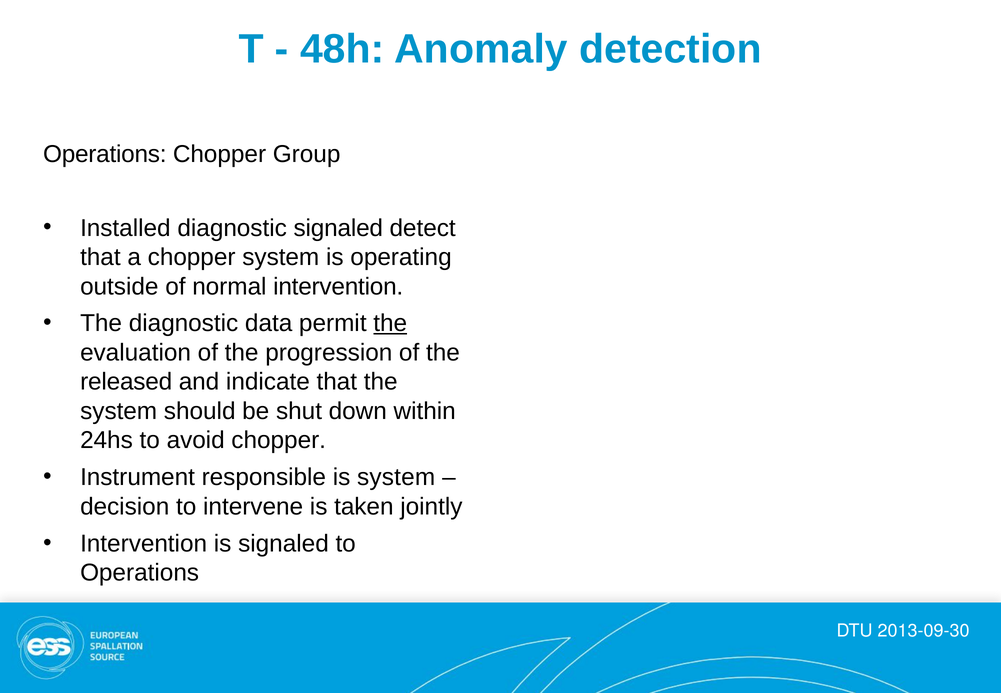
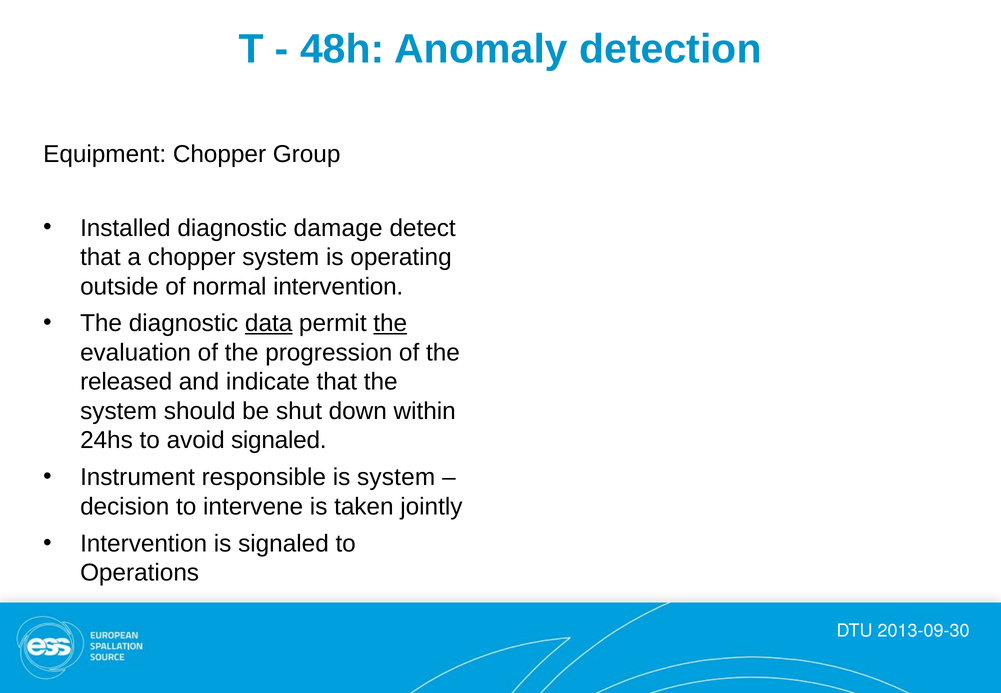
Operations: Operations -> Equipment (105, 154)
diagnostic signaled: signaled -> damage (338, 228)
data underline: none -> present (269, 323)
avoid chopper: chopper -> signaled (279, 440)
